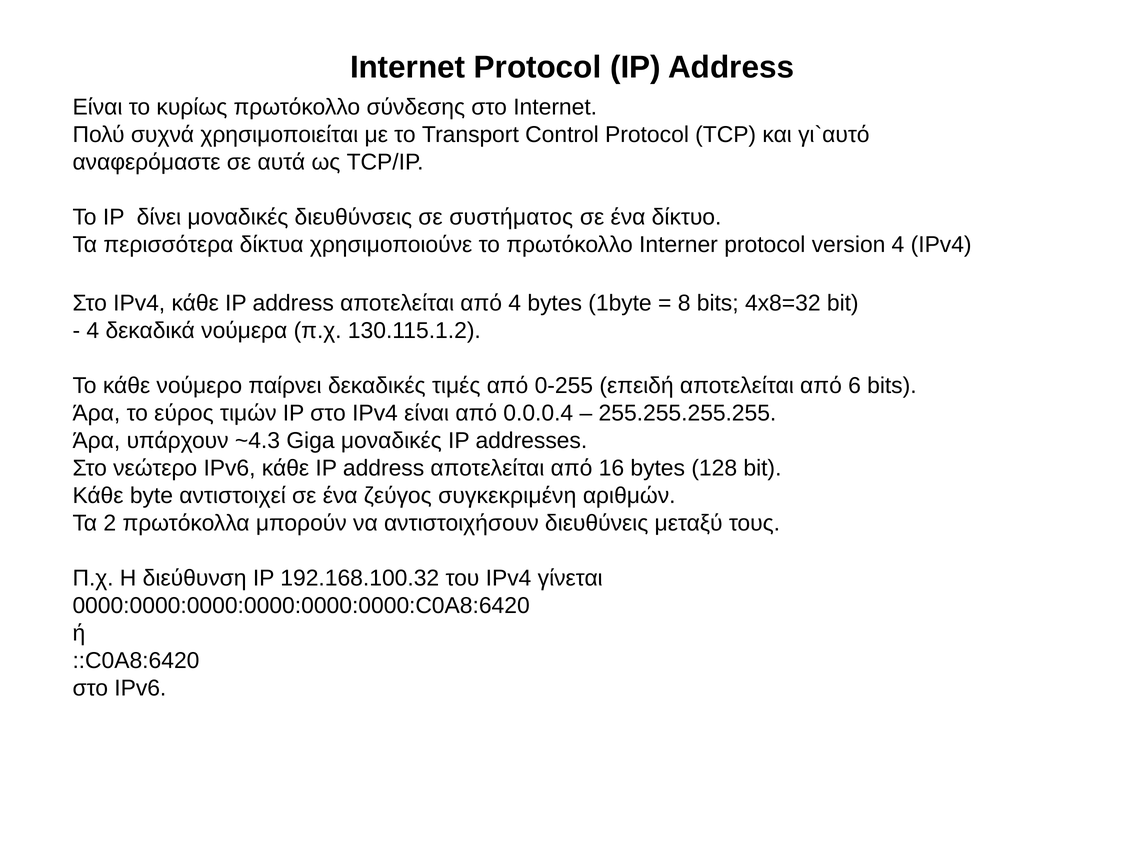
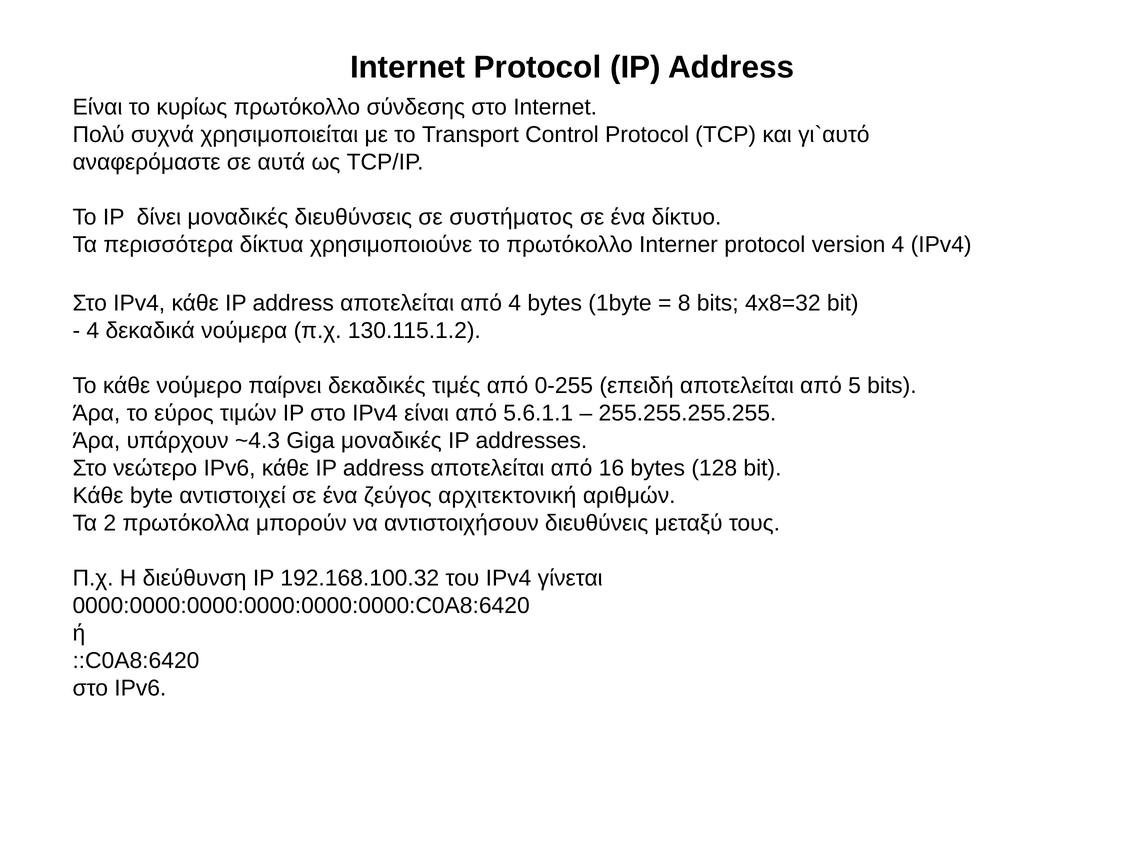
6: 6 -> 5 (855, 386)
0.0.0.4: 0.0.0.4 -> 5.6.1.1 (538, 413)
συγκεκριμένη: συγκεκριμένη -> αρχιτεκτονική (507, 496)
